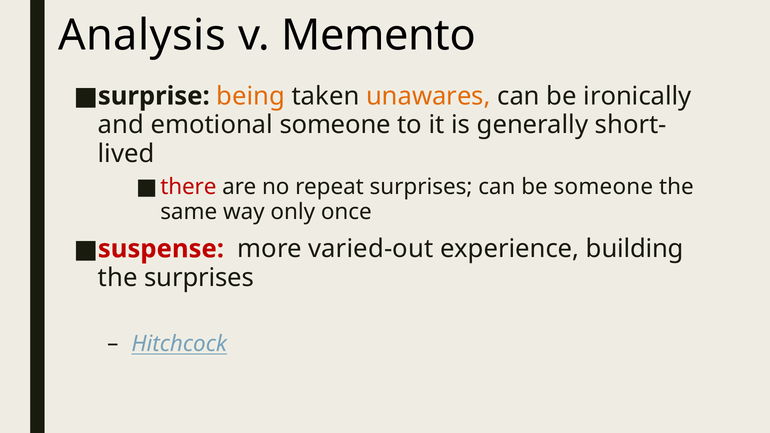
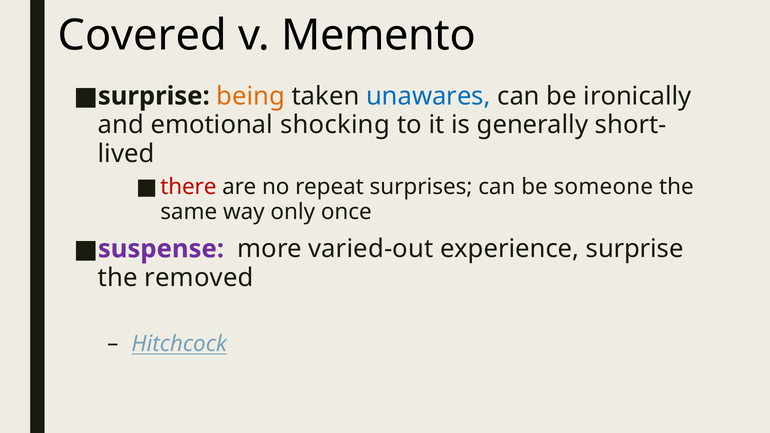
Analysis: Analysis -> Covered (142, 35)
unawares colour: orange -> blue (428, 96)
emotional someone: someone -> shocking (335, 125)
suspense colour: red -> purple (161, 249)
experience building: building -> surprise (635, 249)
the surprises: surprises -> removed (199, 278)
